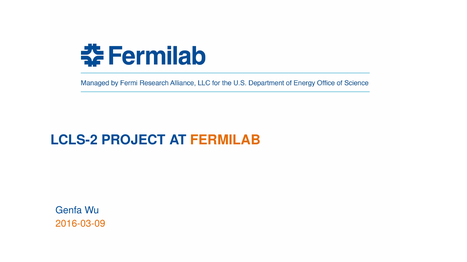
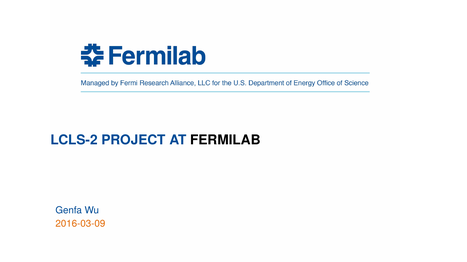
FERMILAB colour: orange -> black (225, 140)
